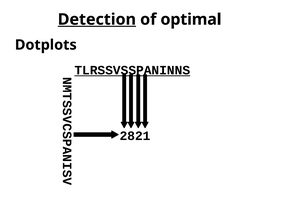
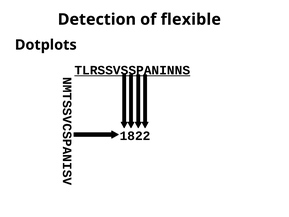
Detection underline: present -> none (97, 19)
optimal: optimal -> flexible (191, 19)
2821: 2821 -> 1822 (135, 136)
